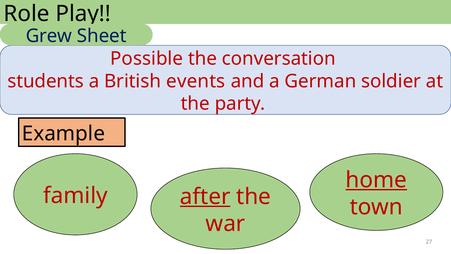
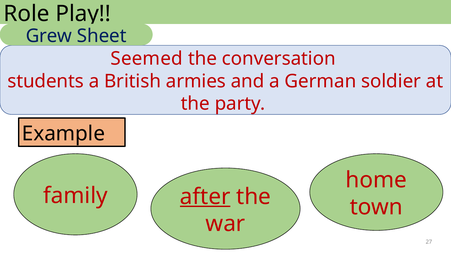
Possible: Possible -> Seemed (147, 59)
events: events -> armies (196, 81)
home underline: present -> none (376, 180)
